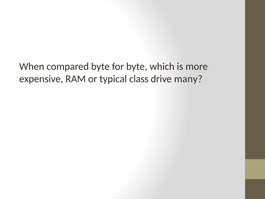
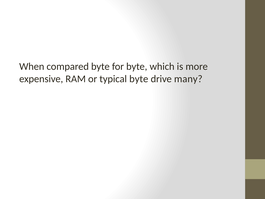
typical class: class -> byte (139, 79)
